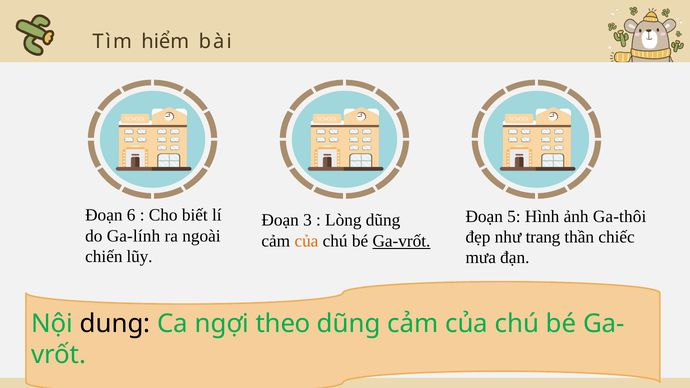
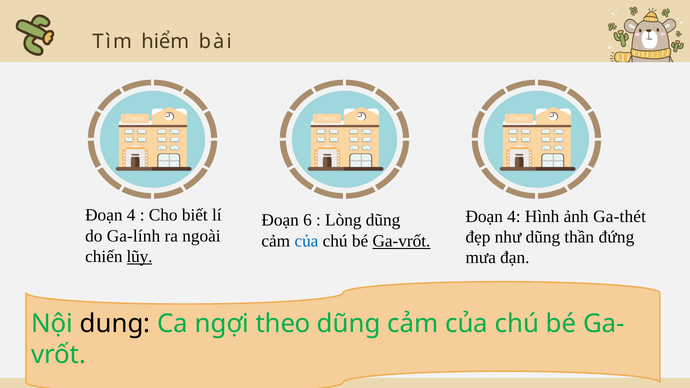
6: 6 -> 4 (131, 215)
5: 5 -> 4 (514, 216)
Ga-thôi: Ga-thôi -> Ga-thét (620, 216)
3: 3 -> 6 (307, 220)
như trang: trang -> dũng (543, 237)
chiếc: chiếc -> đứng (616, 237)
của colour: orange -> blue (306, 241)
lũy underline: none -> present (140, 257)
